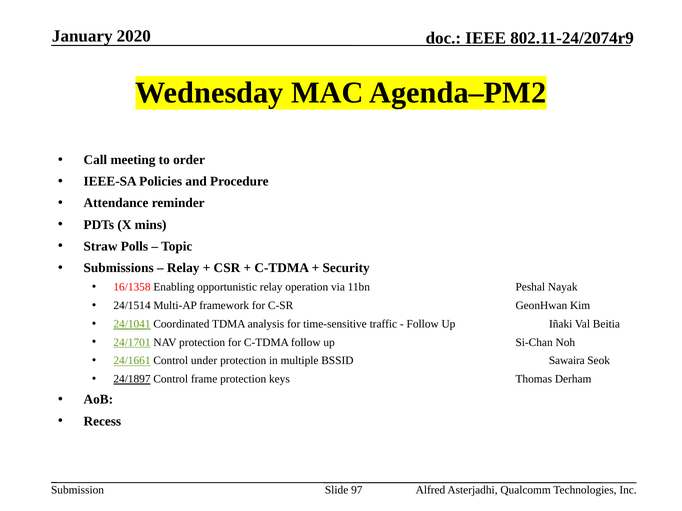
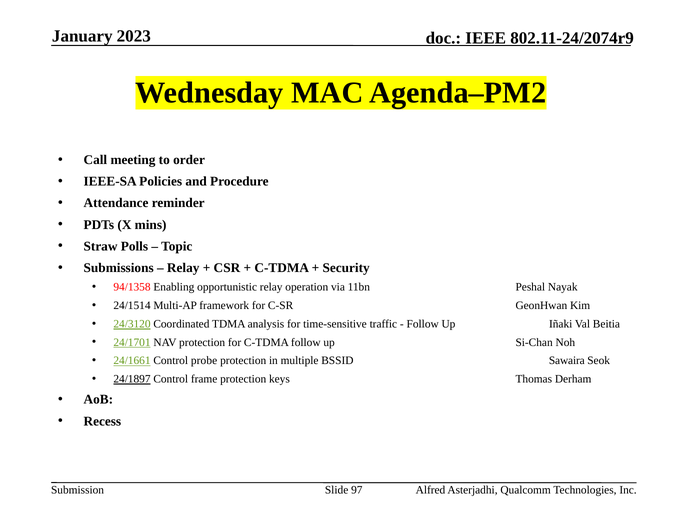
2020: 2020 -> 2023 (134, 36)
16/1358: 16/1358 -> 94/1358 (132, 288)
24/1041: 24/1041 -> 24/3120 (132, 324)
under: under -> probe (204, 361)
